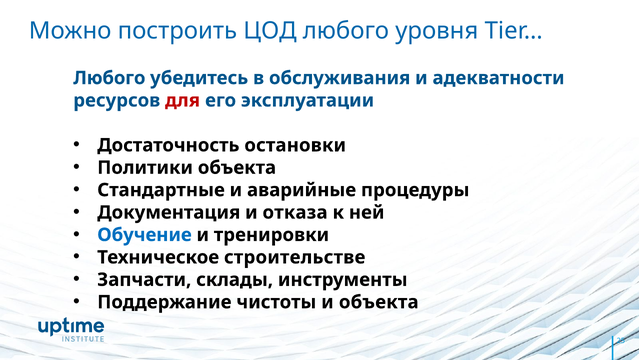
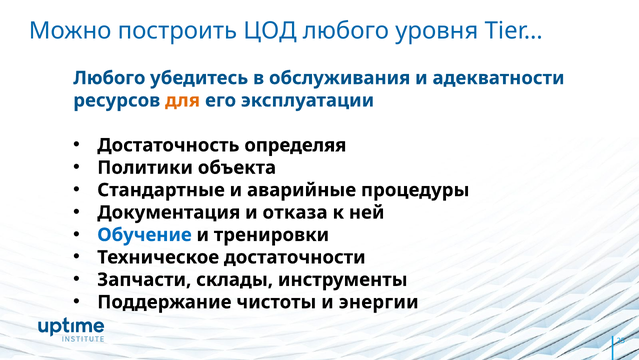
для colour: red -> orange (183, 100)
остановки: остановки -> определяя (295, 145)
строительстве: строительстве -> достаточности (295, 257)
и объекта: объекта -> энергии (379, 302)
